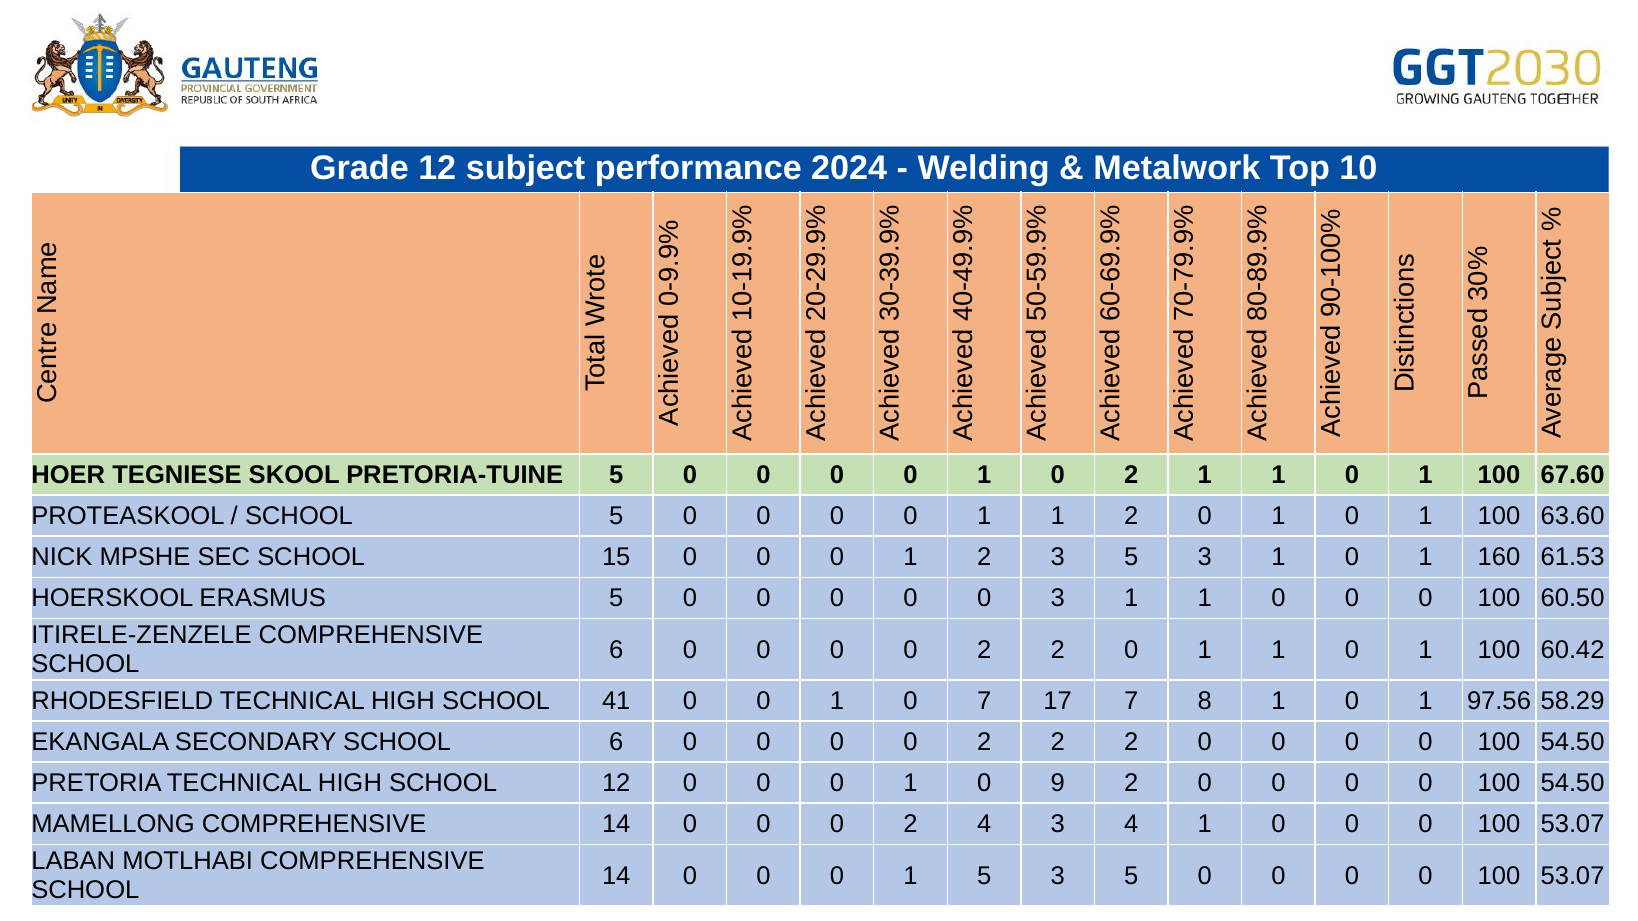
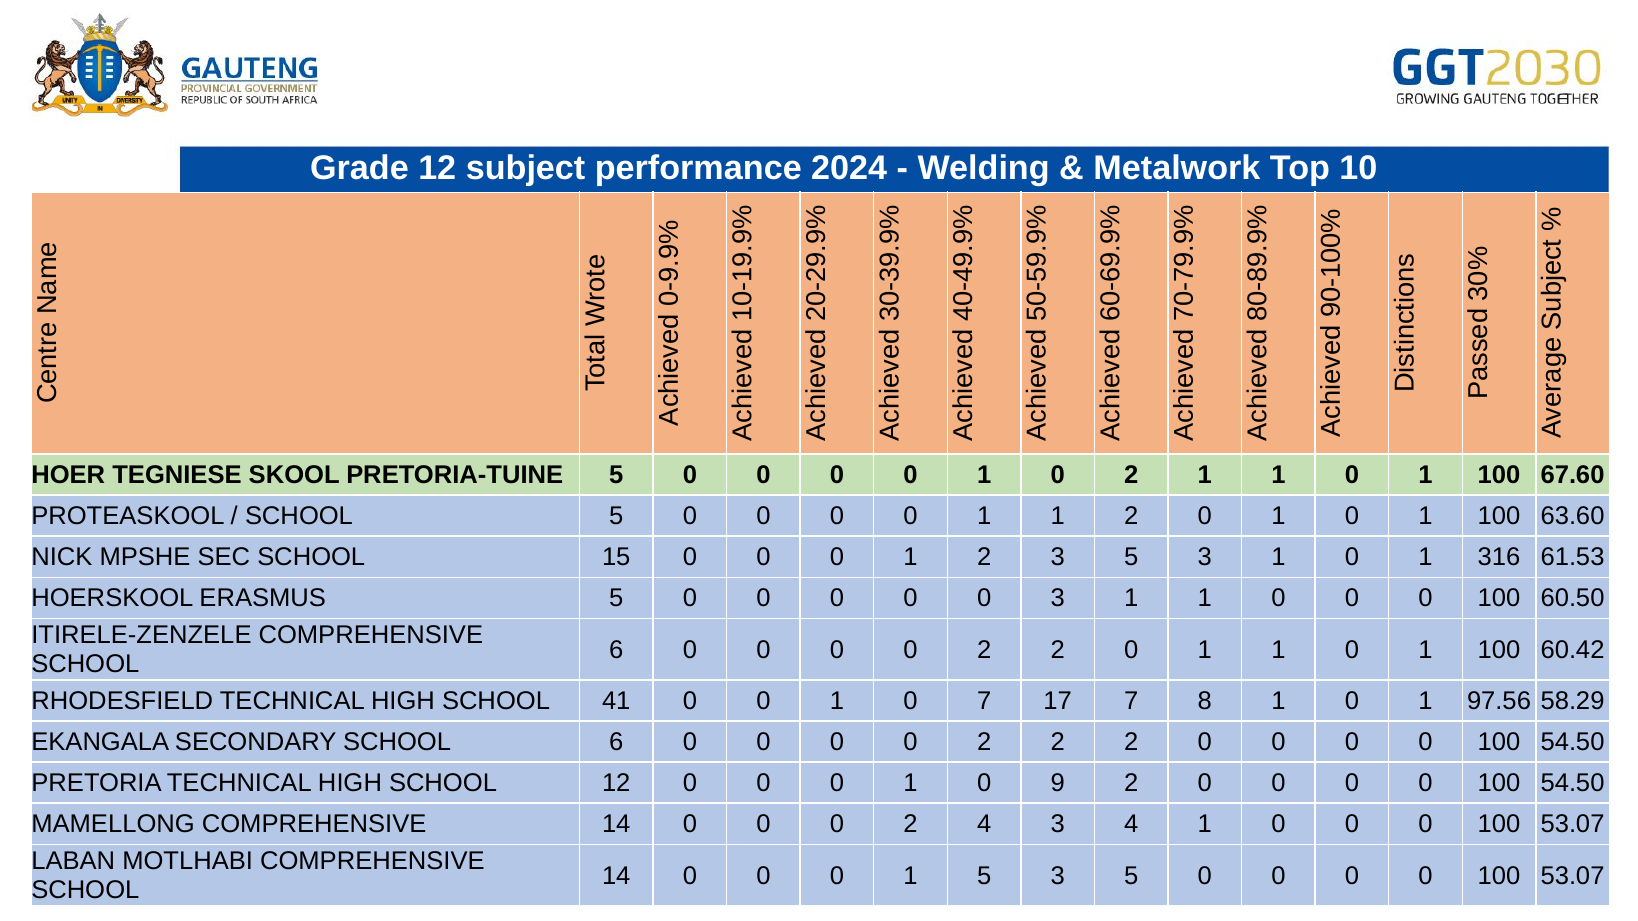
160: 160 -> 316 (1499, 558)
